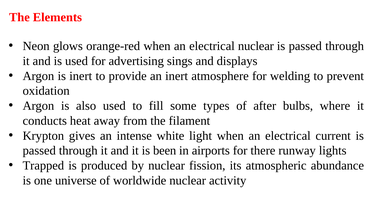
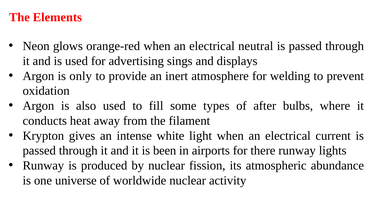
electrical nuclear: nuclear -> neutral (256, 46)
is inert: inert -> only (81, 76)
Trapped: Trapped -> Runway (43, 165)
